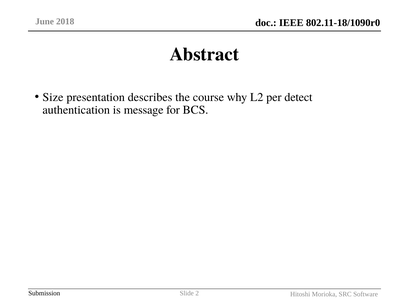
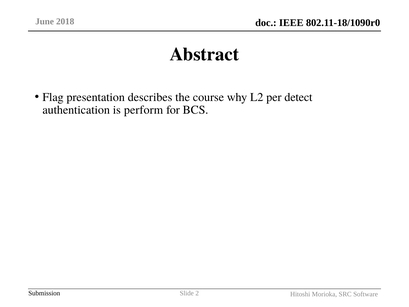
Size: Size -> Flag (53, 97)
message: message -> perform (143, 110)
